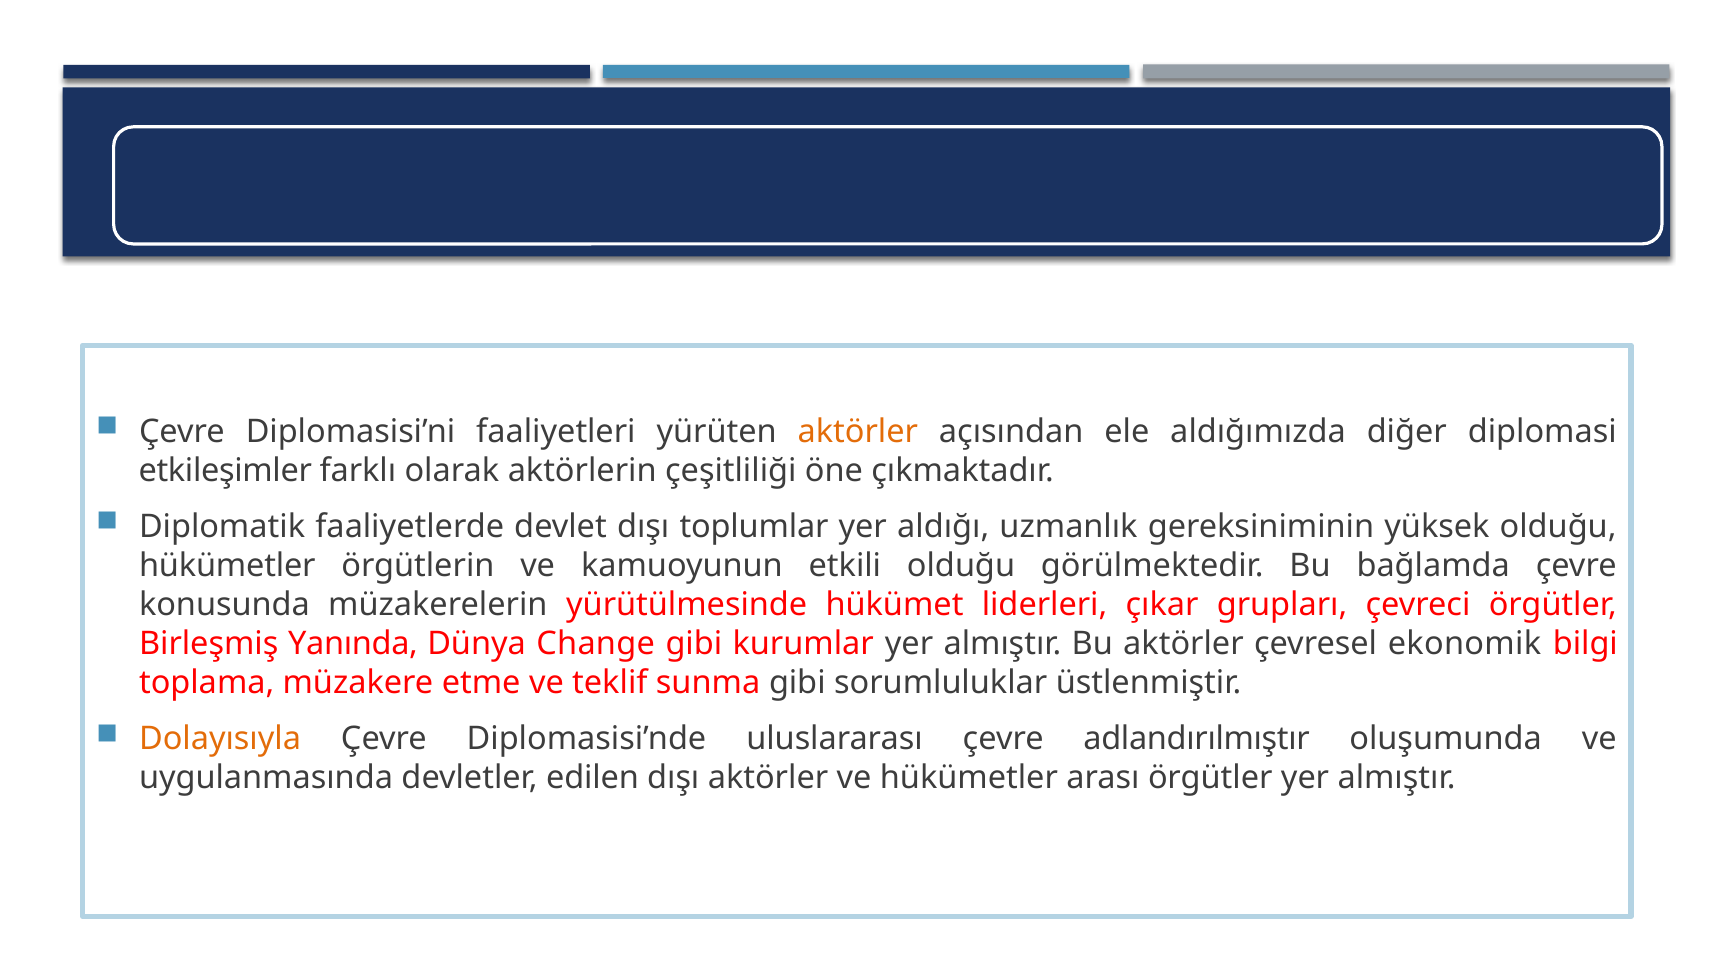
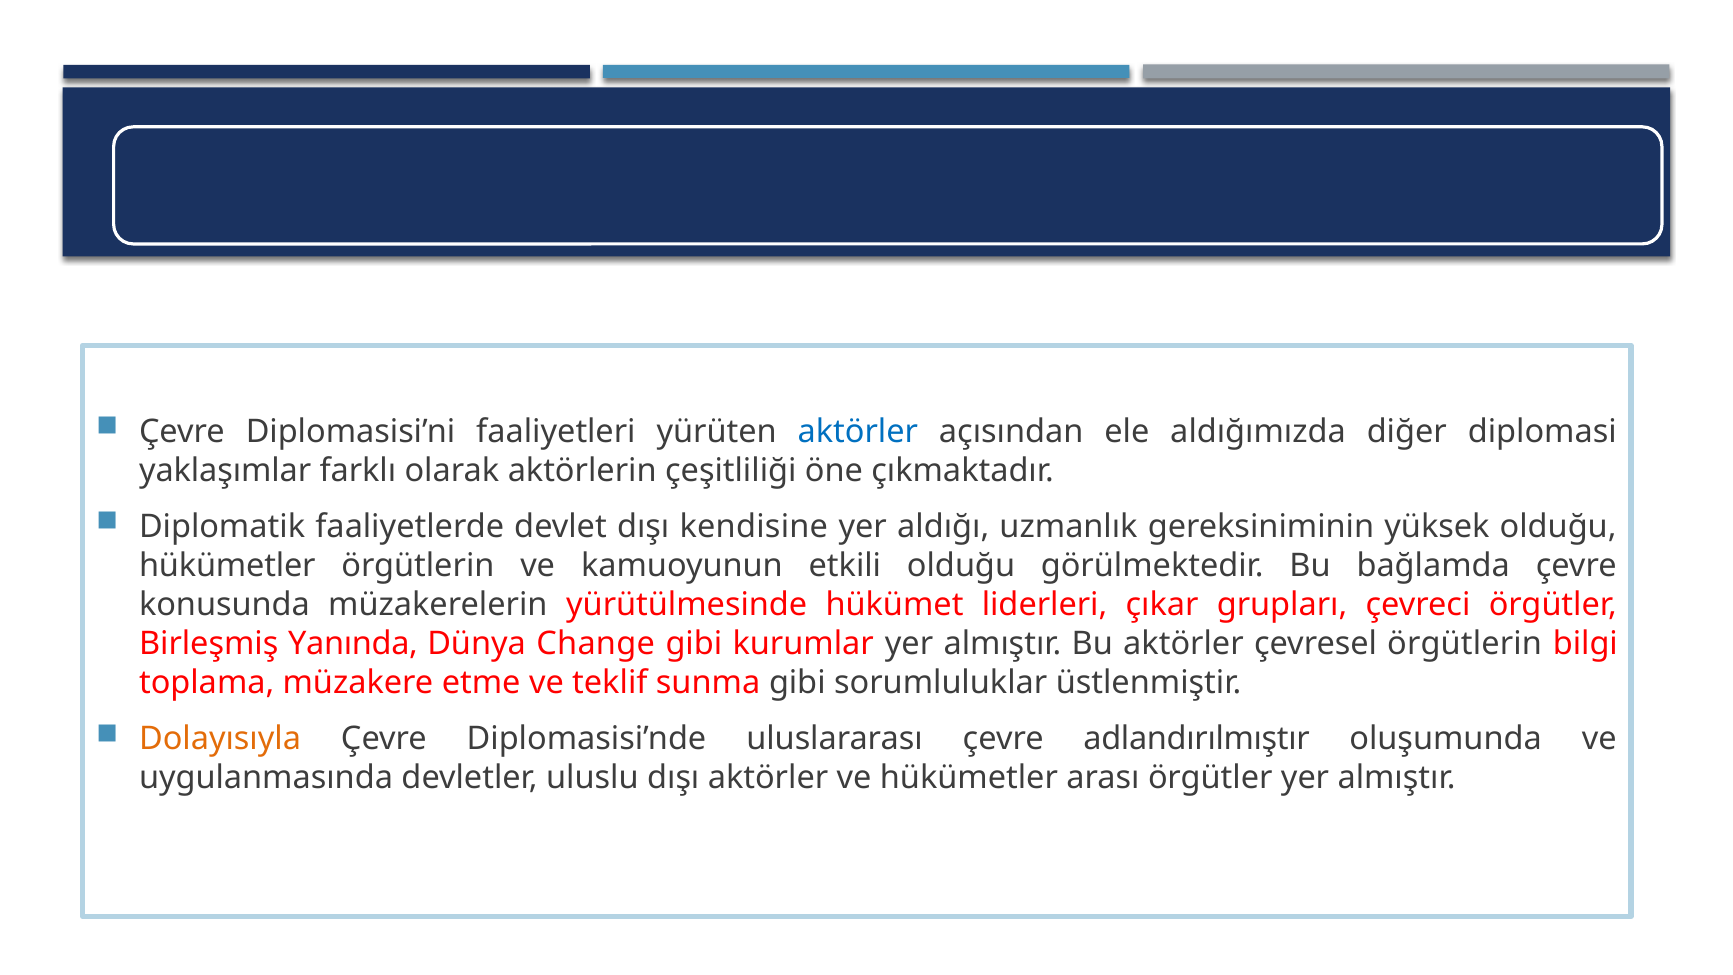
aktörler colour: orange -> blue (858, 431)
etkileşimler: etkileşimler -> yaklaşımlar (225, 470)
toplumlar: toplumlar -> kendisine (754, 527)
çevresel ekonomik: ekonomik -> örgütlerin (1465, 644)
edilen: edilen -> uluslu (592, 778)
